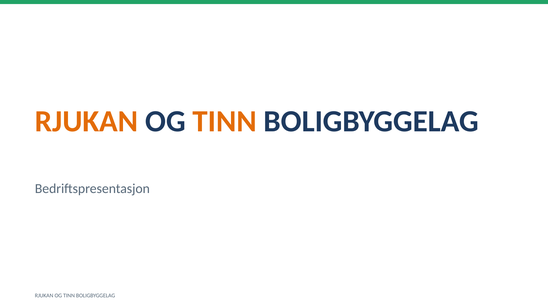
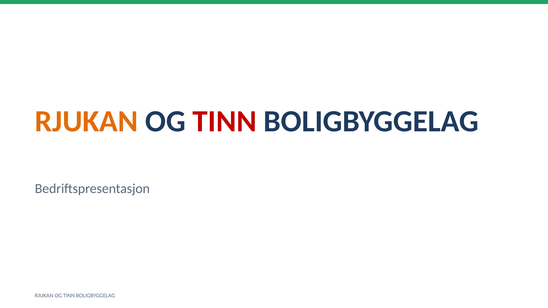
TINN colour: orange -> red (225, 122)
